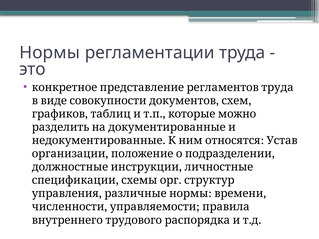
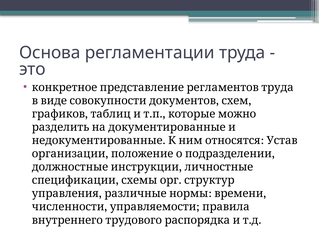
Нормы: Нормы -> Основа (50, 53)
